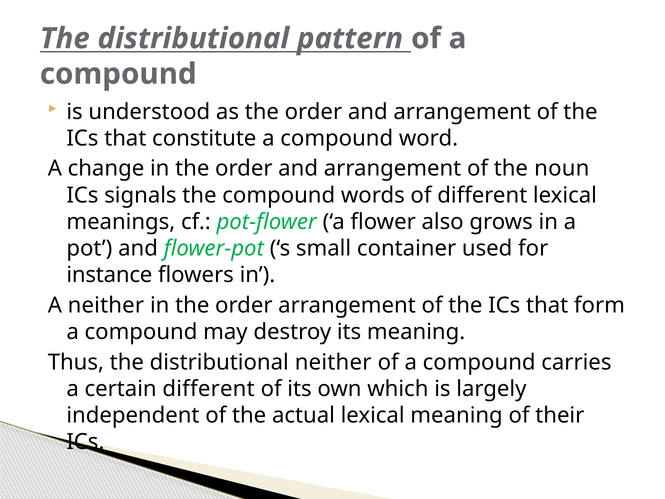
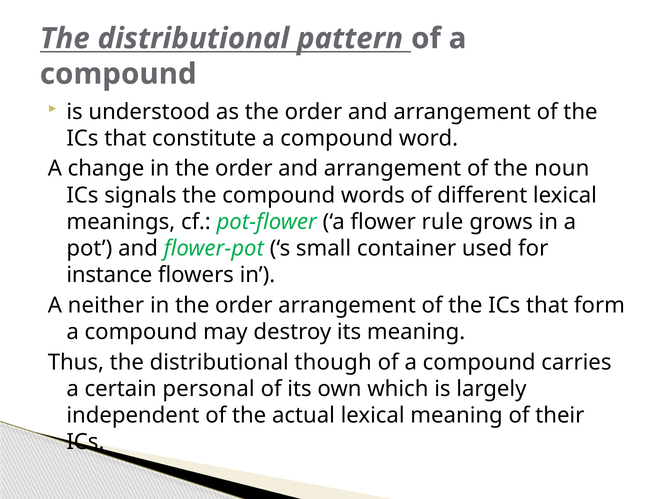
also: also -> rule (442, 222)
distributional neither: neither -> though (333, 362)
certain different: different -> personal (209, 389)
